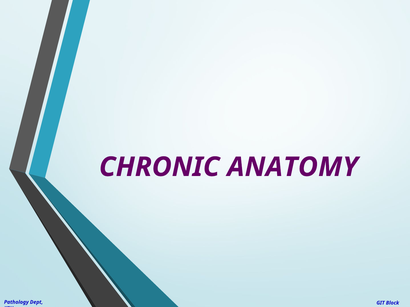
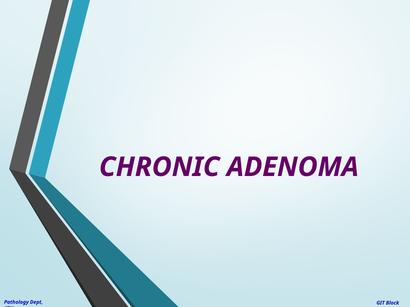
ANATOMY: ANATOMY -> ADENOMA (293, 167)
